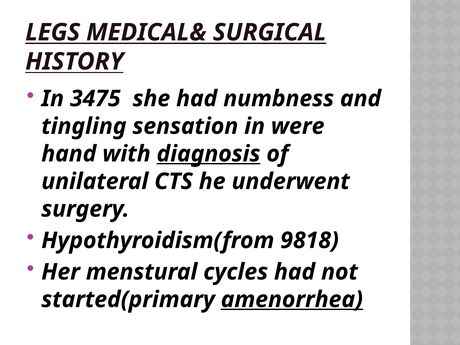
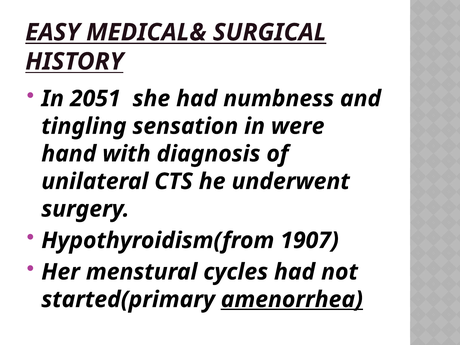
LEGS: LEGS -> EASY (53, 32)
3475: 3475 -> 2051 (95, 99)
diagnosis underline: present -> none (209, 154)
9818: 9818 -> 1907 (310, 240)
